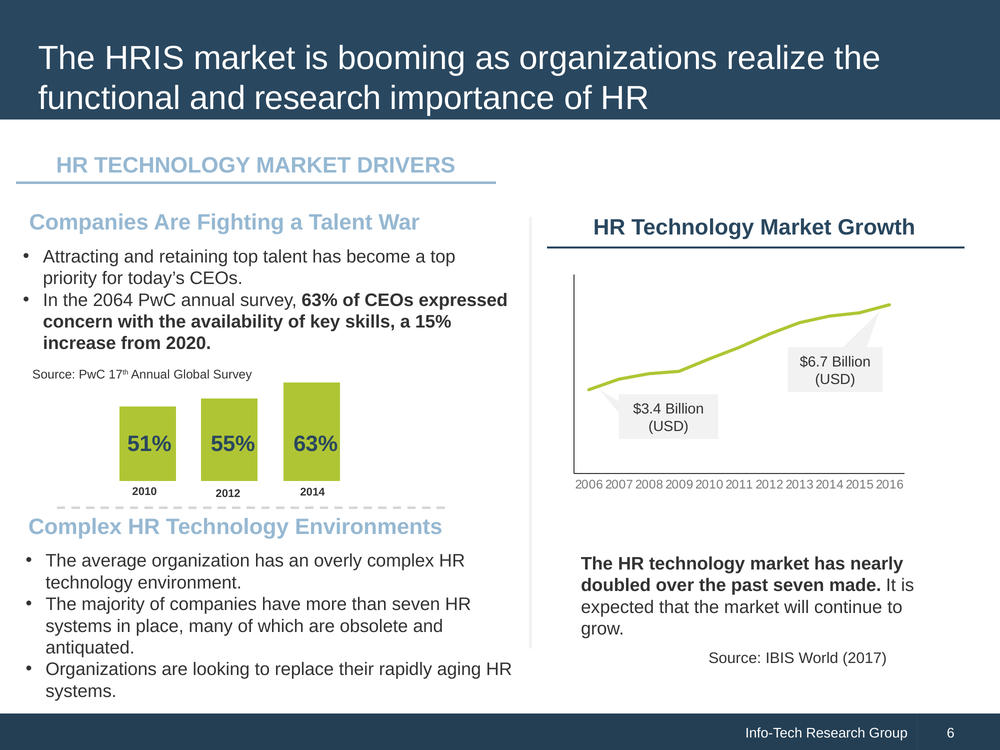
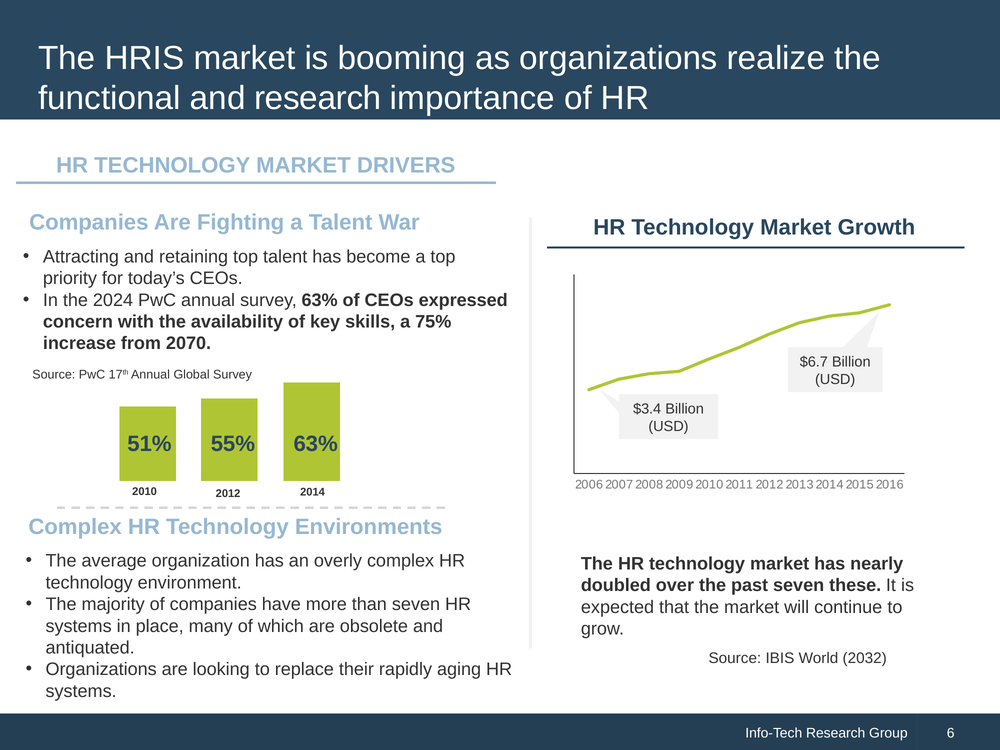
2064: 2064 -> 2024 (113, 300)
15%: 15% -> 75% (433, 322)
2020: 2020 -> 2070 (189, 344)
made: made -> these (855, 585)
2017: 2017 -> 2032 (865, 658)
